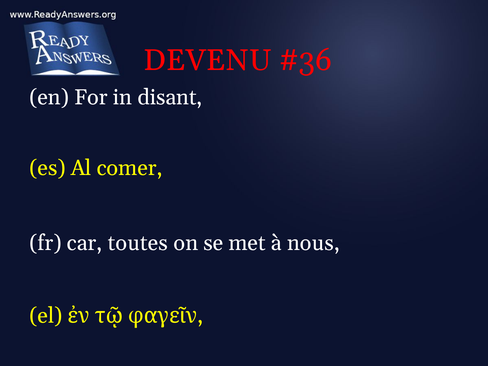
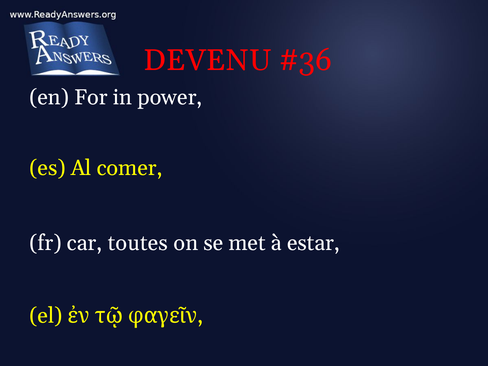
disant: disant -> power (170, 97)
nous: nous -> estar (314, 243)
